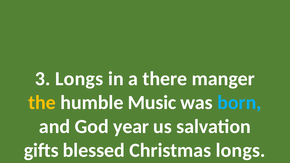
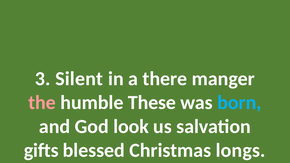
3 Longs: Longs -> Silent (79, 79)
the colour: yellow -> pink (42, 103)
Music: Music -> These (152, 103)
year: year -> look (131, 127)
